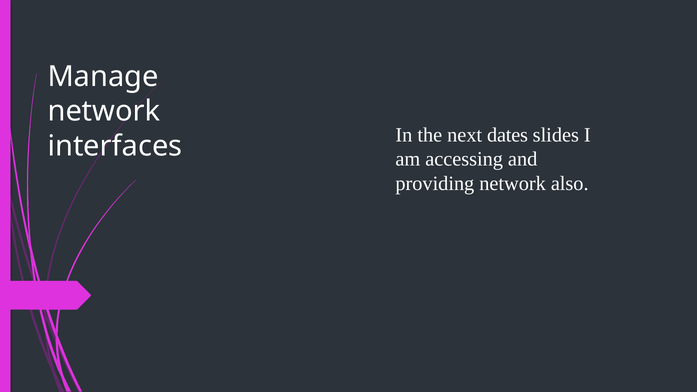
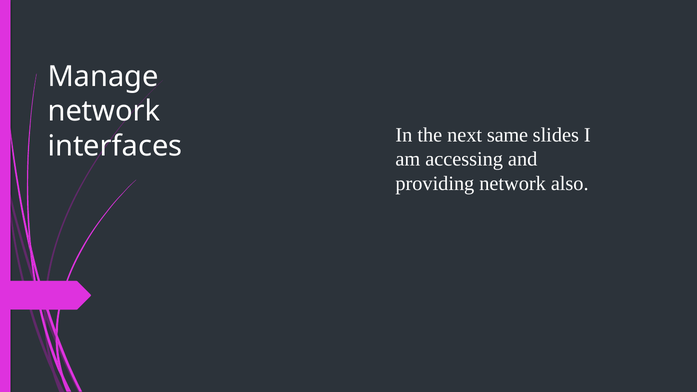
dates: dates -> same (508, 135)
